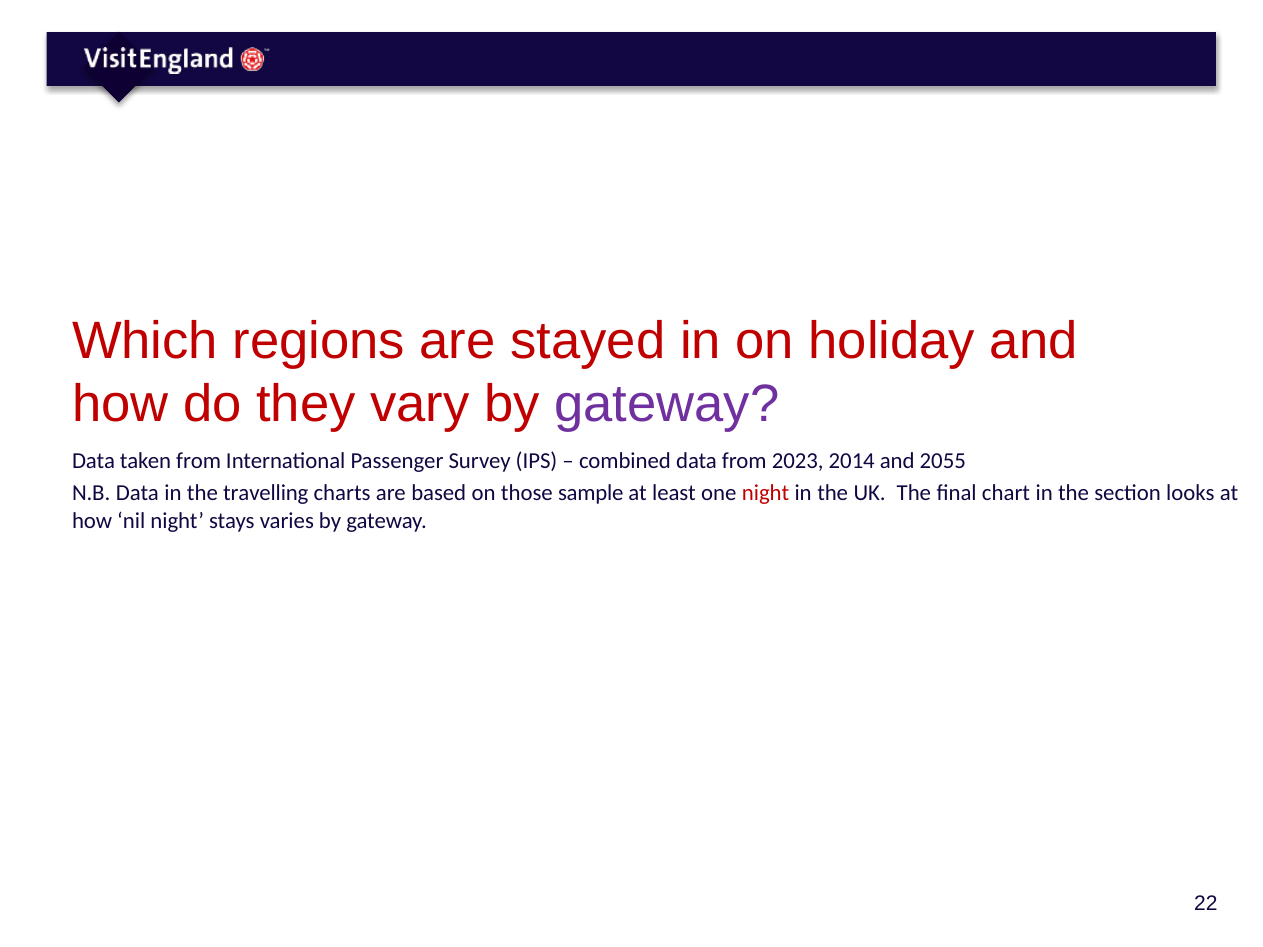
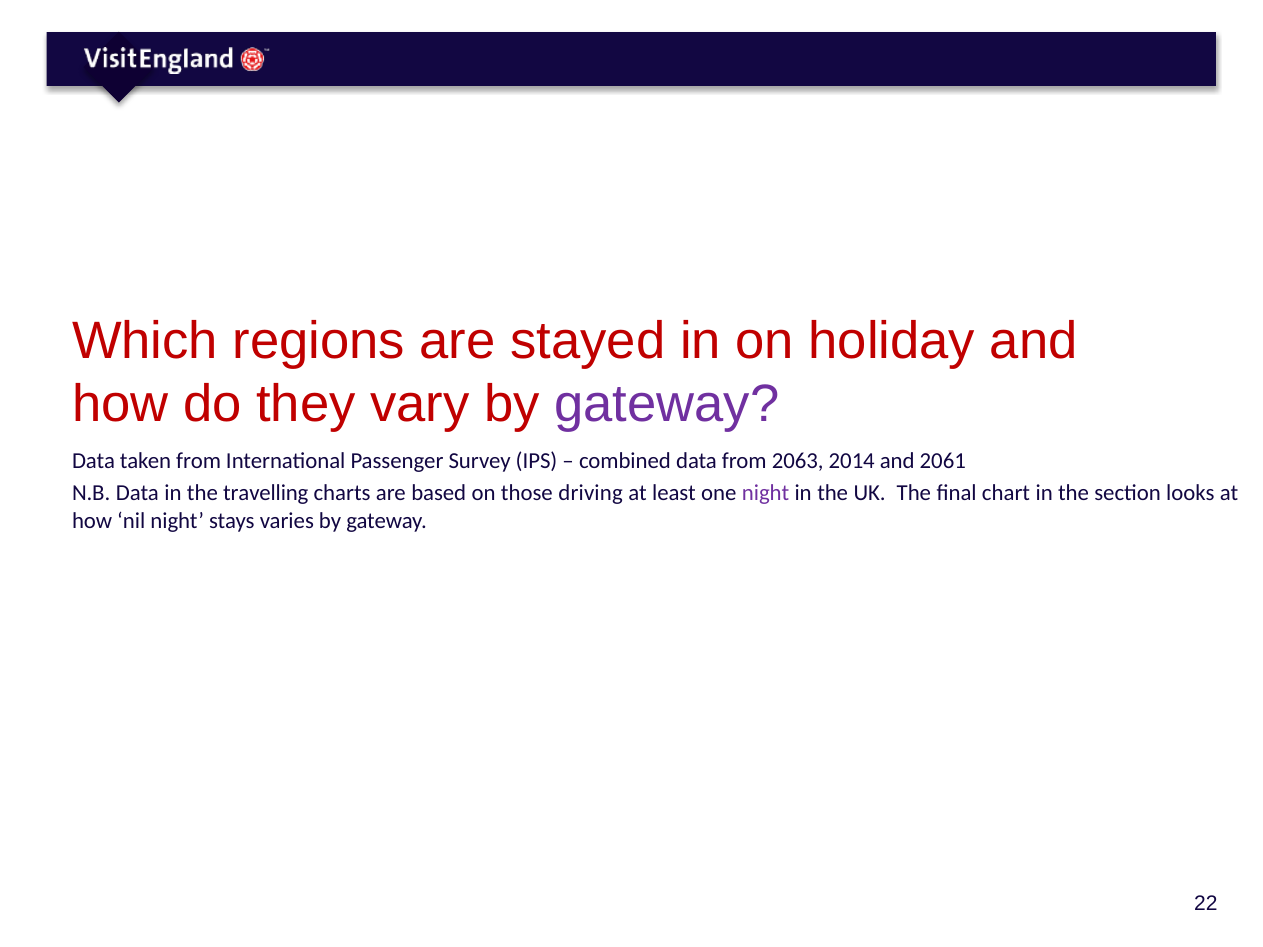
2023: 2023 -> 2063 (798, 461)
2055: 2055 -> 2061 (943, 461)
sample: sample -> driving (591, 493)
night colour: red -> purple (766, 493)
